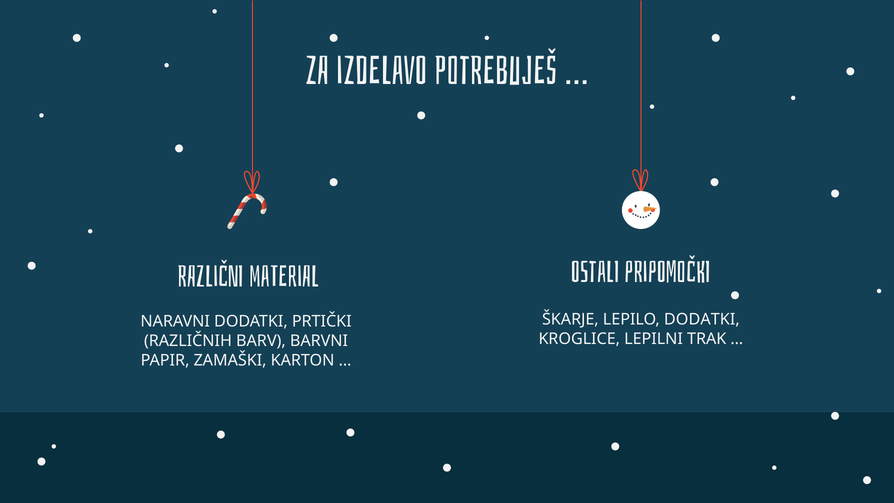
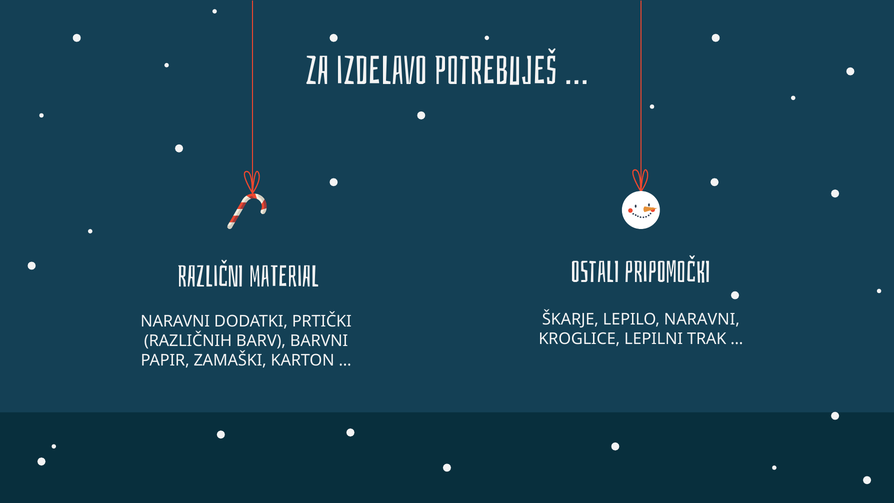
LEPILO DODATKI: DODATKI -> NARAVNI (702, 319)
